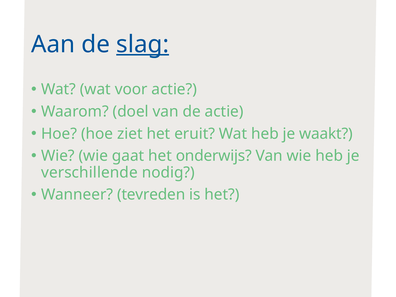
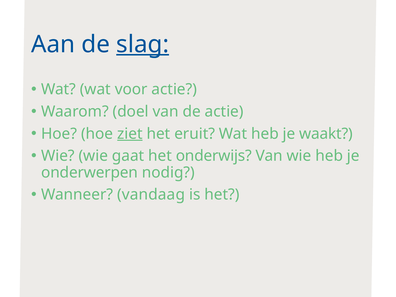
ziet underline: none -> present (130, 134)
verschillende: verschillende -> onderwerpen (90, 172)
tevreden: tevreden -> vandaag (151, 195)
